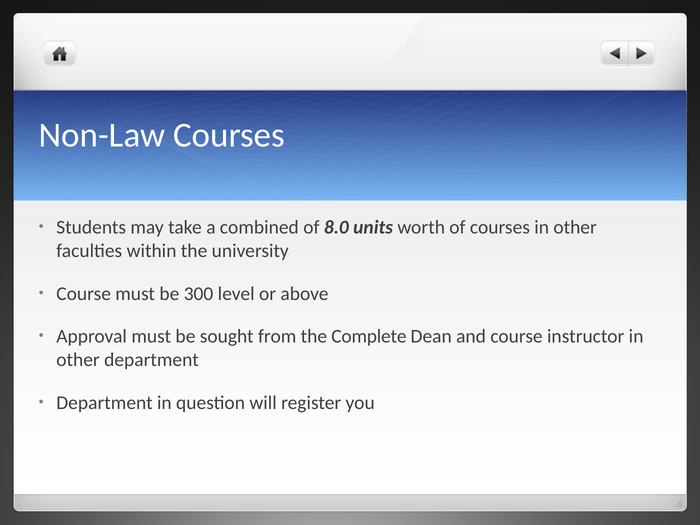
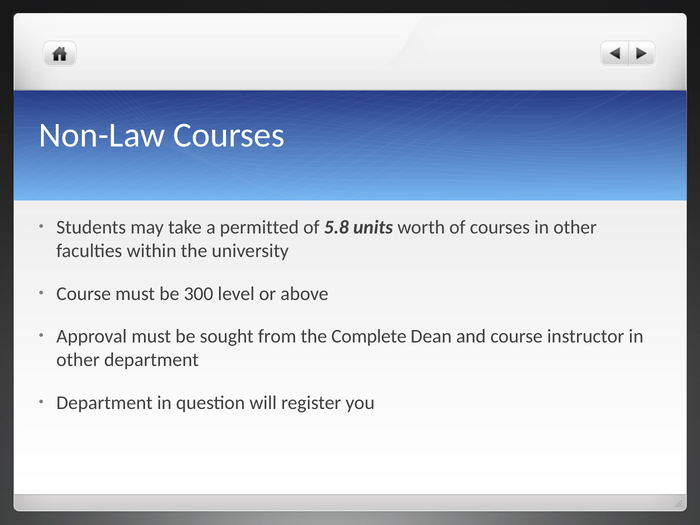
combined: combined -> permitted (259, 228)
8.0: 8.0 -> 5.8 (336, 228)
